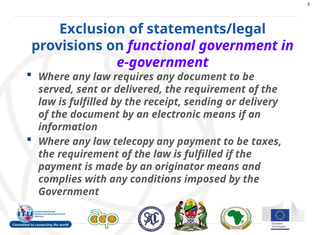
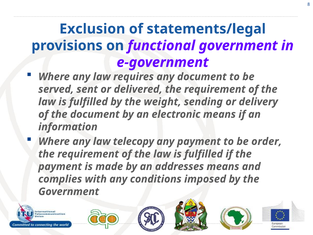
receipt: receipt -> weight (162, 102)
taxes: taxes -> order (267, 141)
originator: originator -> addresses (179, 166)
